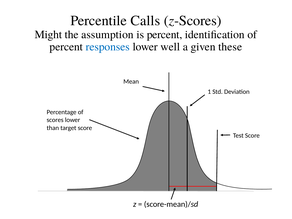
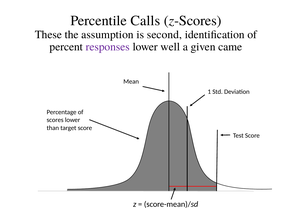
Might: Might -> These (48, 35)
is percent: percent -> second (164, 35)
responses colour: blue -> purple (108, 47)
these: these -> came (230, 47)
